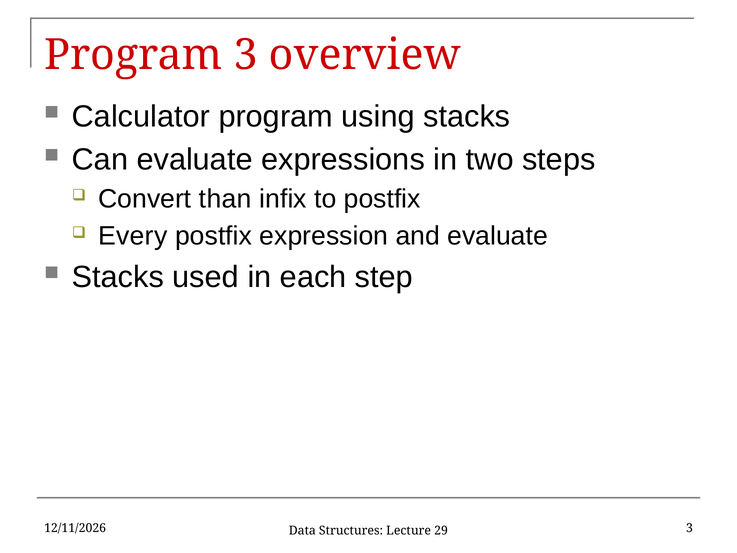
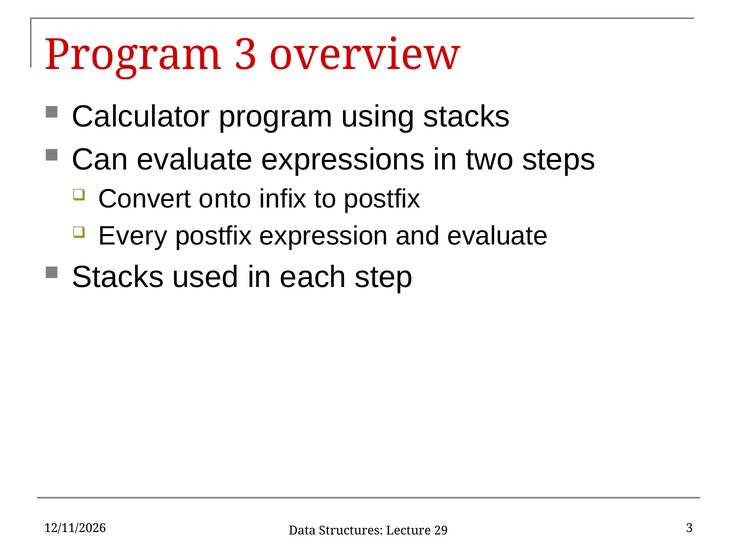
than: than -> onto (225, 199)
